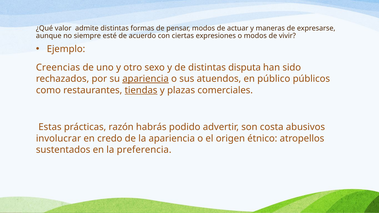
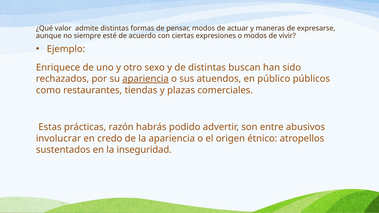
Creencias: Creencias -> Enriquece (58, 67)
disputa: disputa -> buscan (244, 67)
tiendas underline: present -> none (141, 90)
costa: costa -> entre (272, 127)
preferencia: preferencia -> inseguridad (144, 150)
